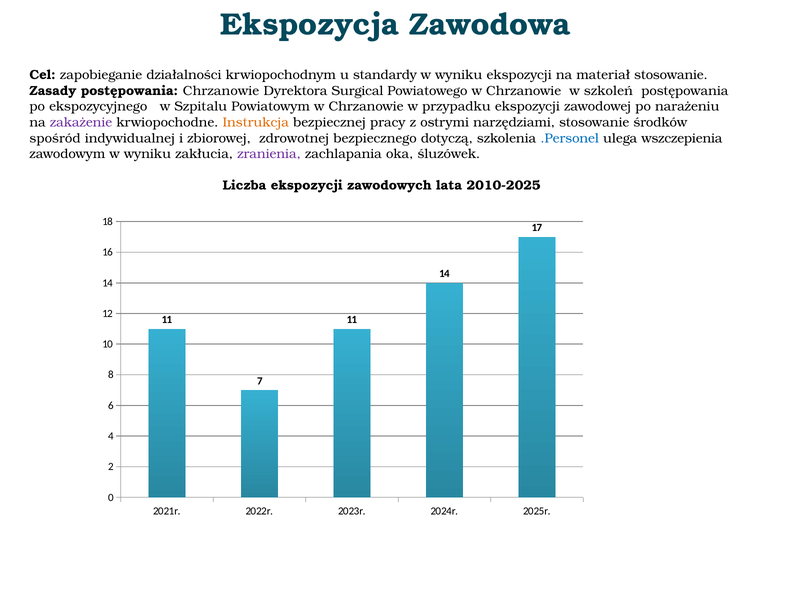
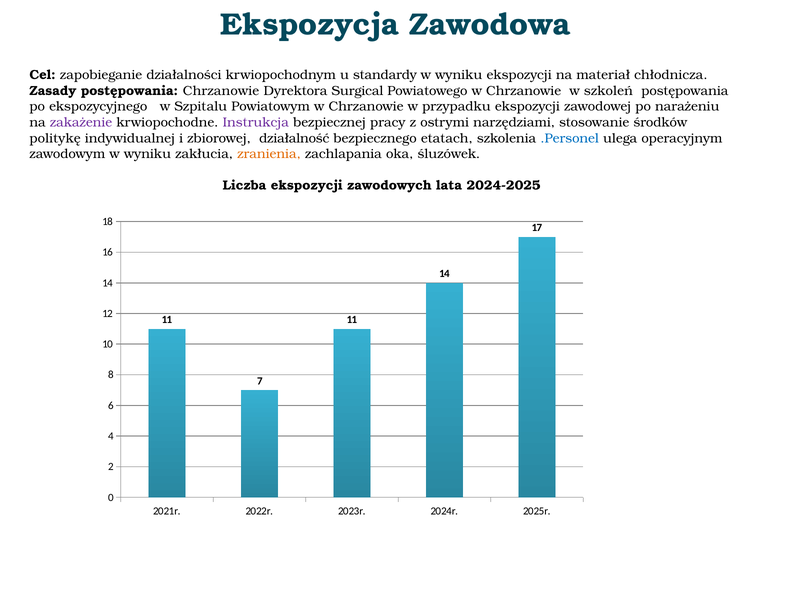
materiał stosowanie: stosowanie -> chłodnicza (671, 75)
Instrukcja colour: orange -> purple (256, 122)
spośród: spośród -> politykę (55, 138)
zdrowotnej: zdrowotnej -> działalność (294, 138)
dotyczą: dotyczą -> etatach (447, 138)
wszczepienia: wszczepienia -> operacyjnym (682, 138)
zranienia colour: purple -> orange (269, 154)
2010-2025: 2010-2025 -> 2024-2025 (504, 185)
